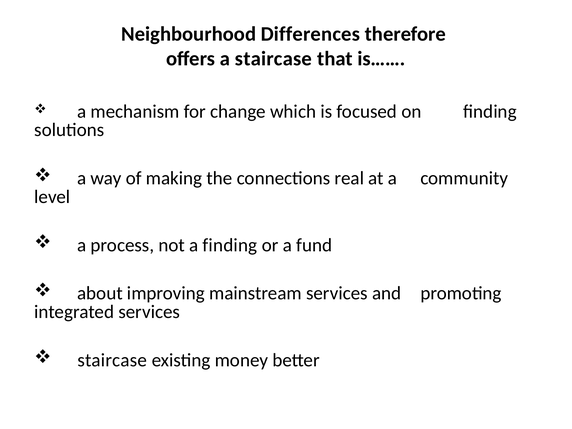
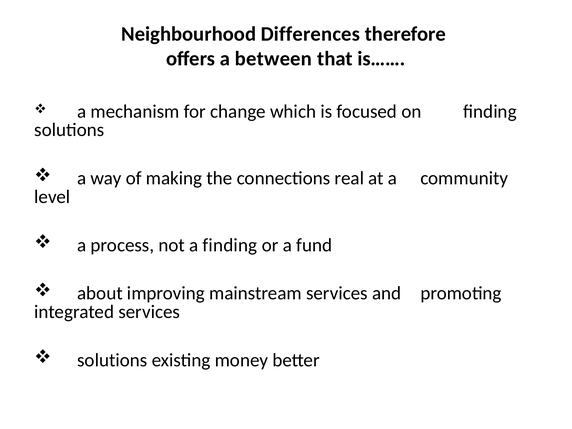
a staircase: staircase -> between (273, 59)
staircase: staircase -> solutions (112, 360)
